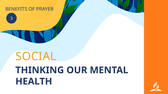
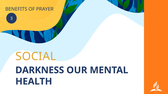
THINKING: THINKING -> DARKNESS (40, 71)
